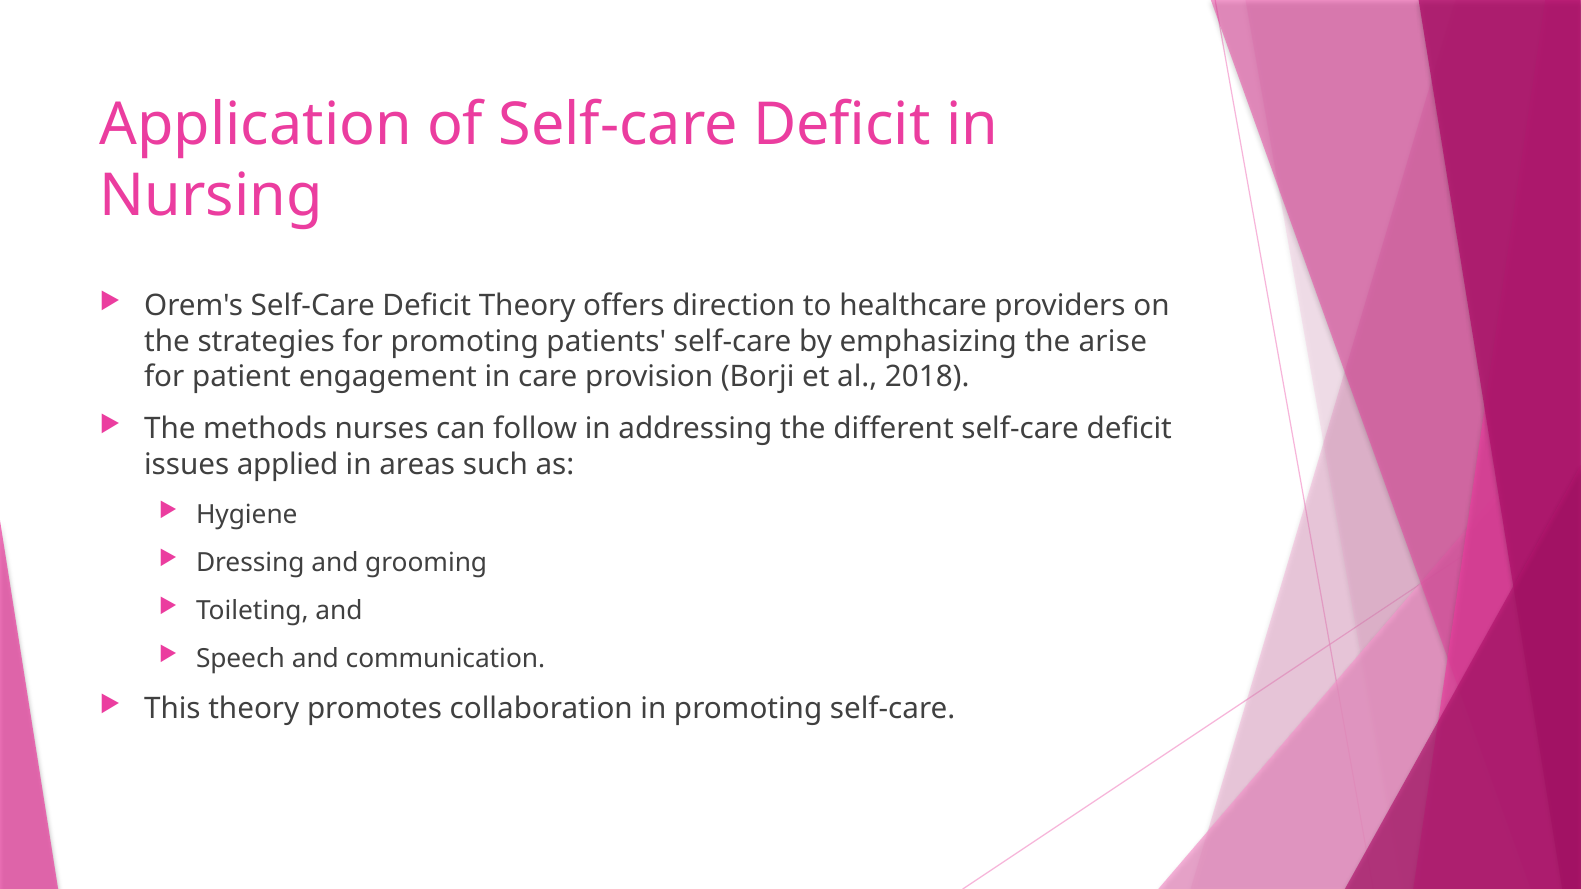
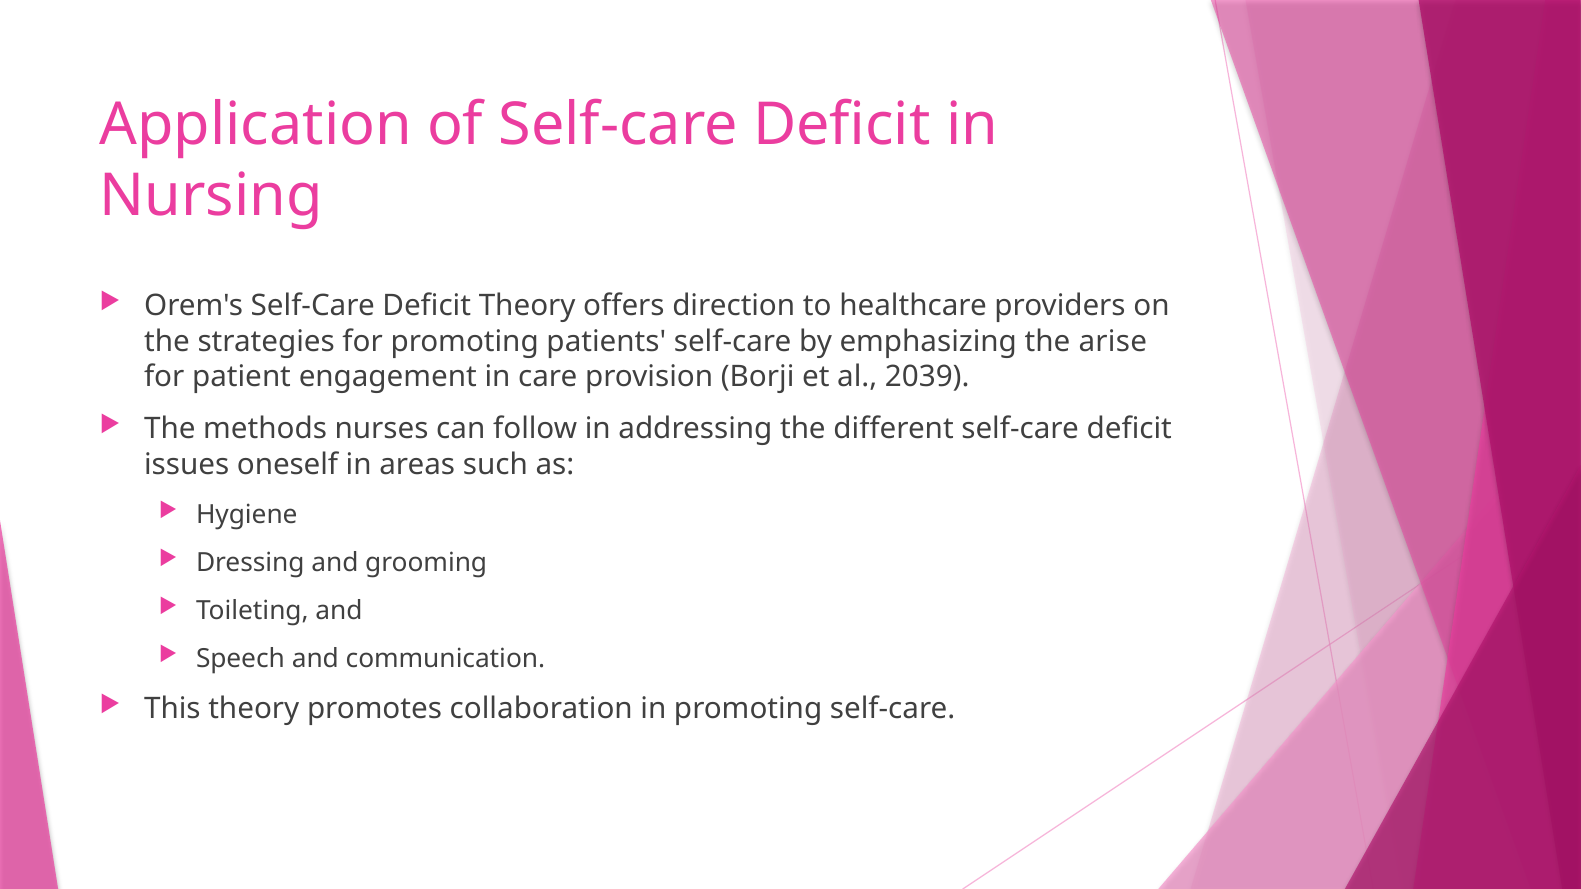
2018: 2018 -> 2039 (927, 377)
applied: applied -> oneself (288, 465)
